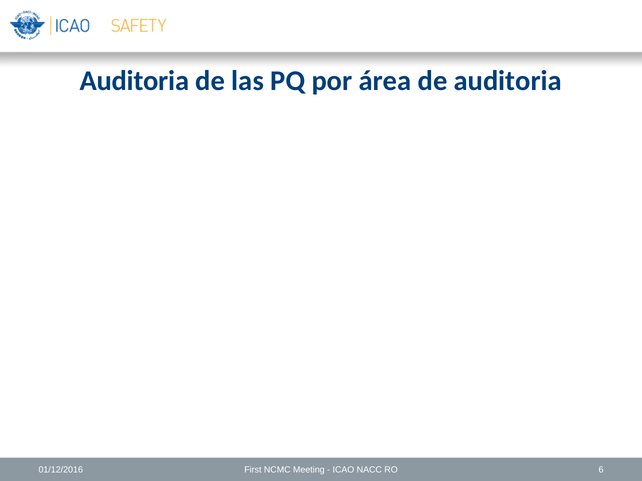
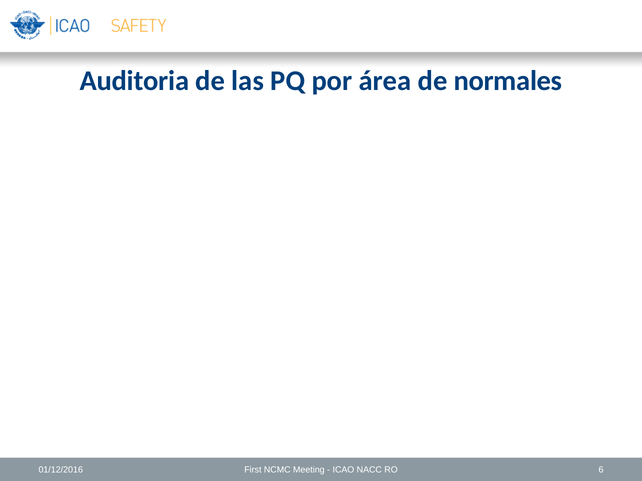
de auditoria: auditoria -> normales (508, 81)
